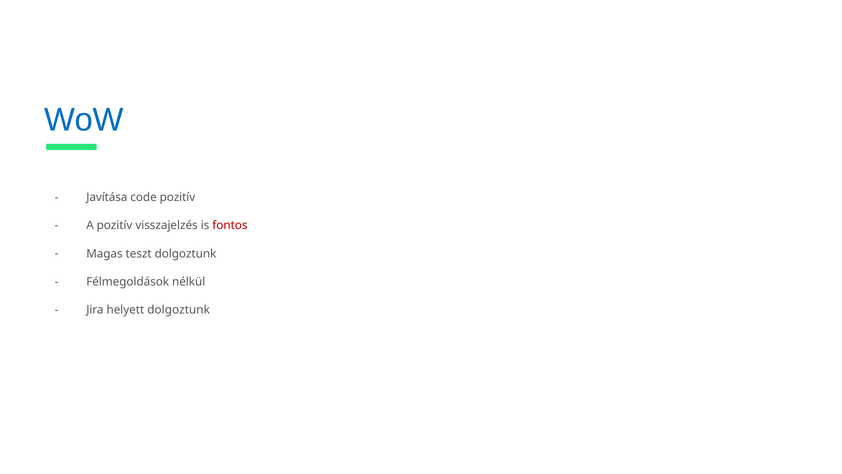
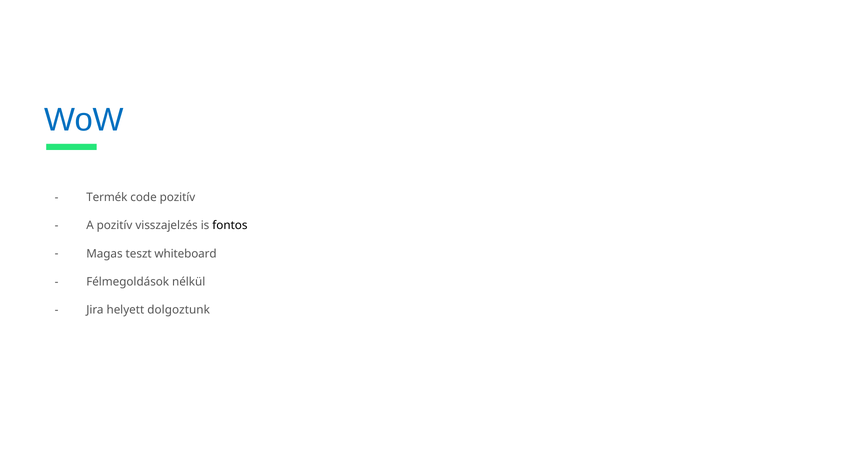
Javítása: Javítása -> Termék (107, 197)
fontos colour: red -> black (230, 225)
teszt dolgoztunk: dolgoztunk -> whiteboard (186, 254)
